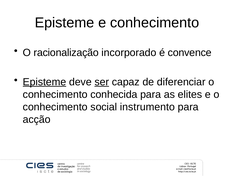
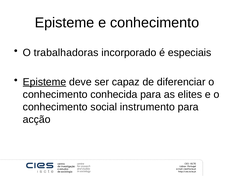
racionalização: racionalização -> trabalhadoras (66, 53)
convence: convence -> especiais (190, 53)
ser underline: present -> none (102, 82)
